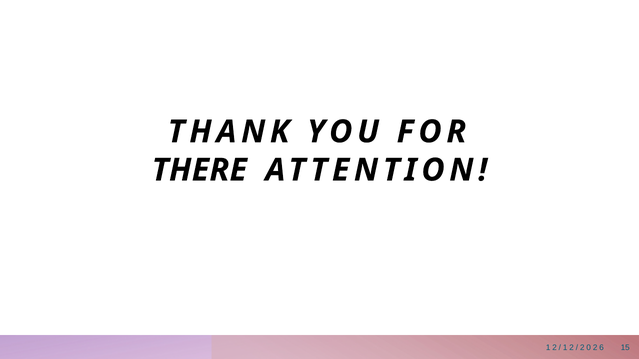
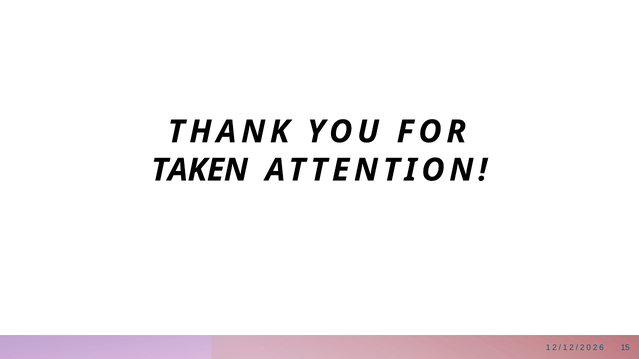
THERE: THERE -> TAKEN (200, 170)
